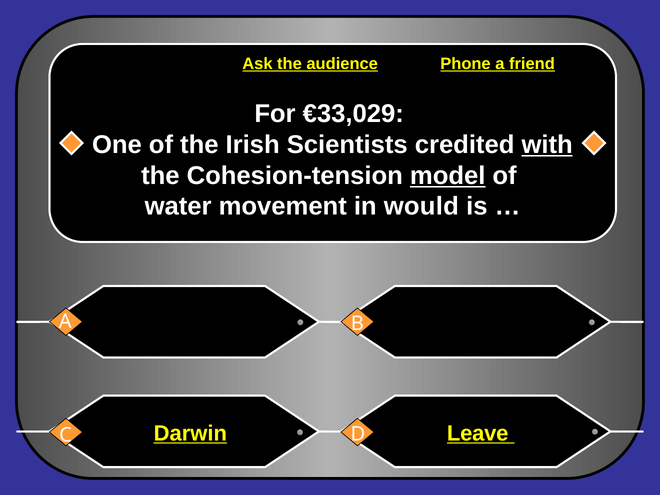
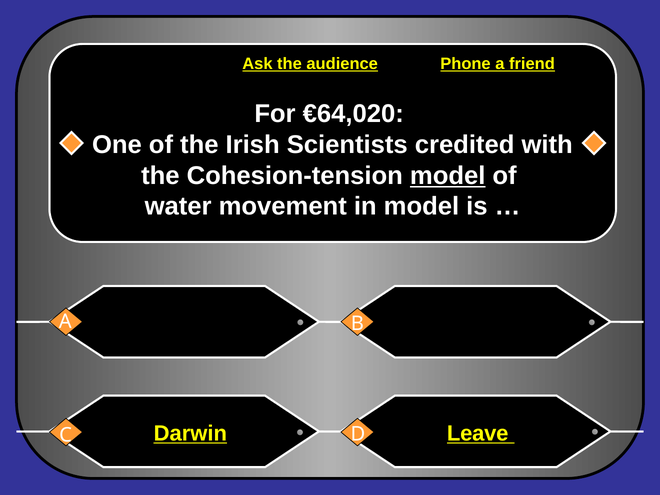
€33,029: €33,029 -> €64,020 (353, 114)
with underline: present -> none (547, 145)
in would: would -> model (421, 206)
